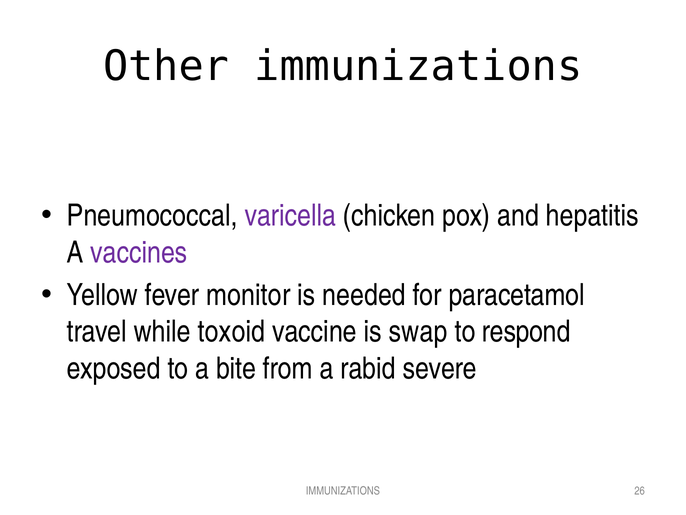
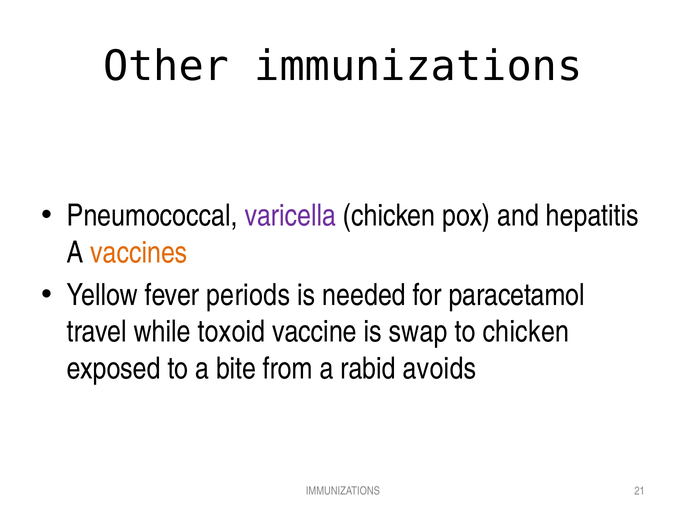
vaccines colour: purple -> orange (139, 252)
monitor: monitor -> periods (248, 295)
to respond: respond -> chicken (526, 332)
severe: severe -> avoids (440, 368)
26: 26 -> 21 (640, 490)
